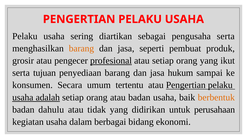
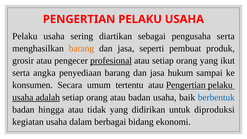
tujuan: tujuan -> angka (44, 73)
berbentuk colour: orange -> blue (216, 97)
dahulu: dahulu -> hingga (51, 110)
perusahaan: perusahaan -> diproduksi (214, 110)
